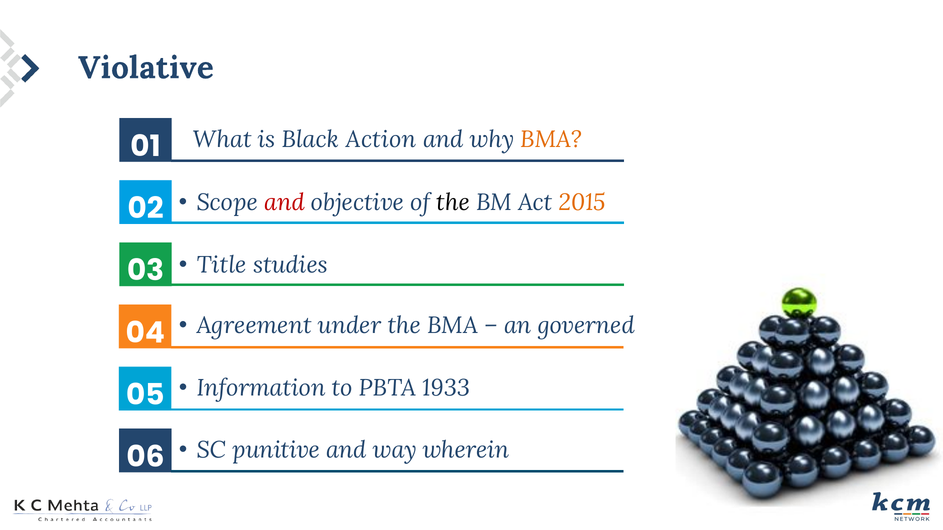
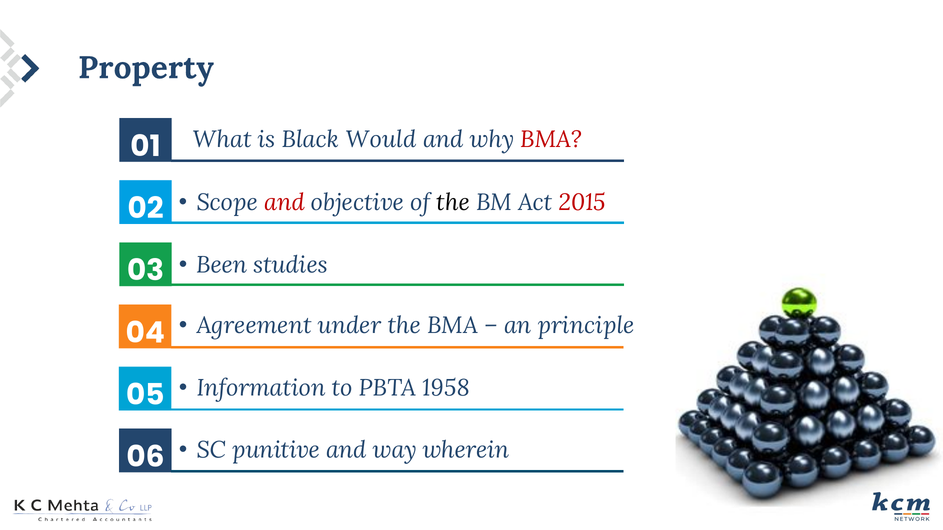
Violative: Violative -> Property (146, 68)
Action: Action -> Would (381, 140)
BMA colour: orange -> red (551, 140)
2015 colour: orange -> red (582, 203)
Title: Title -> Been (222, 265)
governed: governed -> principle (586, 326)
1933: 1933 -> 1958 (446, 388)
